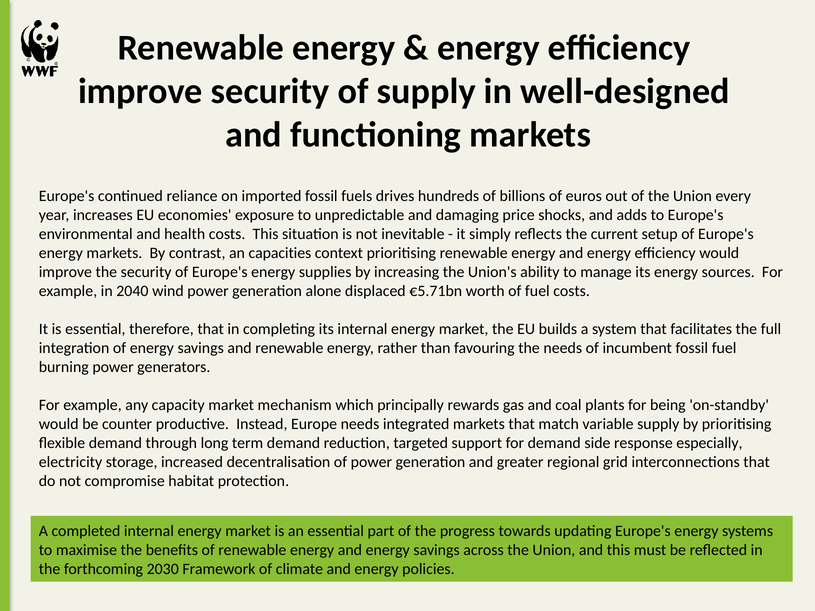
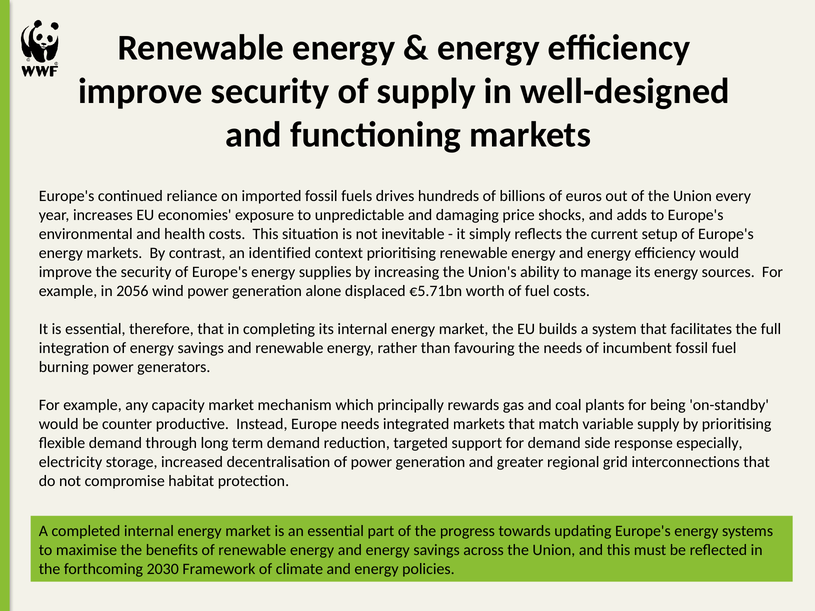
capacities: capacities -> identified (280, 253)
2040: 2040 -> 2056 (132, 291)
